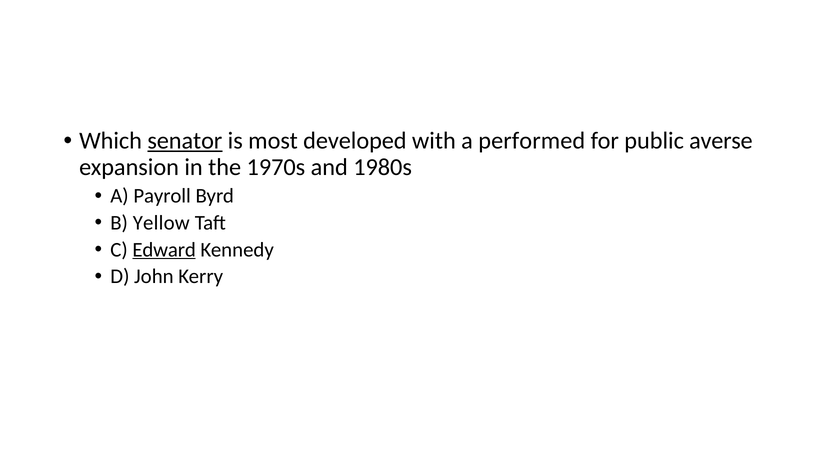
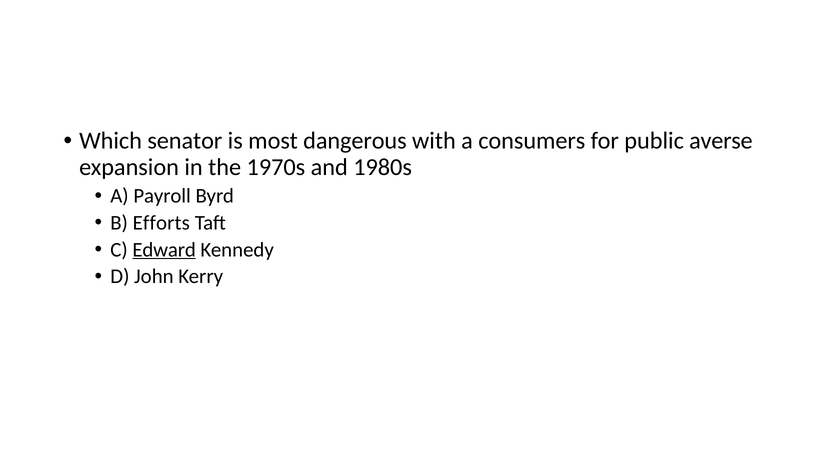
senator underline: present -> none (185, 141)
developed: developed -> dangerous (355, 141)
performed: performed -> consumers (532, 141)
Yellow: Yellow -> Efforts (161, 223)
